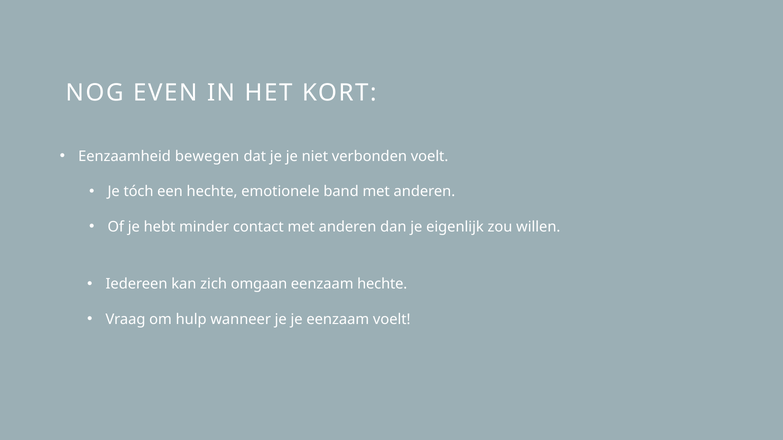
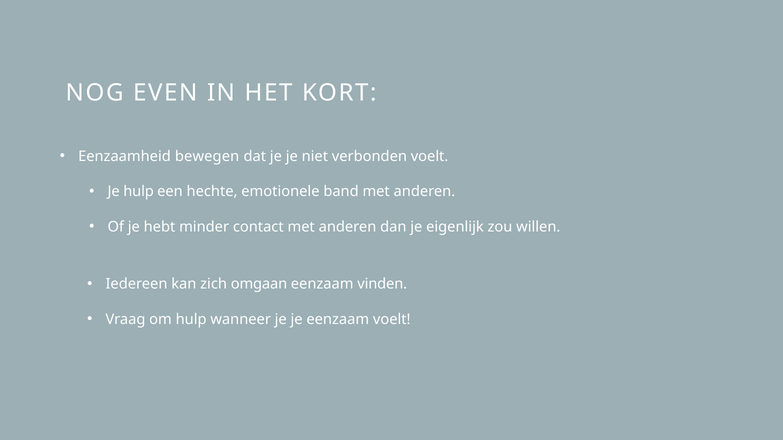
Je tóch: tóch -> hulp (139, 192)
eenzaam hechte: hechte -> vinden (382, 284)
